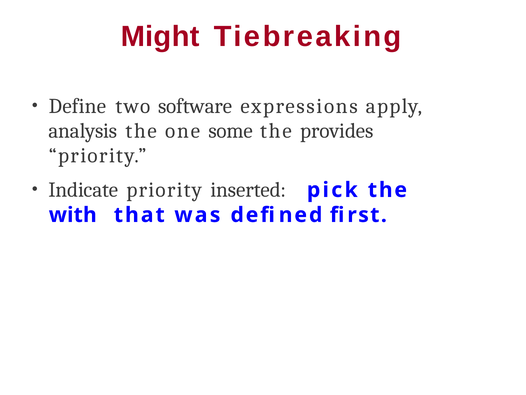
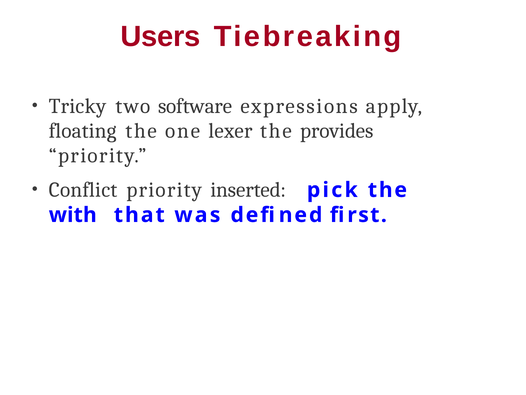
Might: Might -> Users (160, 37)
Define: Define -> Tricky (78, 106)
analysis: analysis -> floating (83, 131)
some: some -> lexer (231, 131)
Indicate: Indicate -> Conflict (83, 190)
